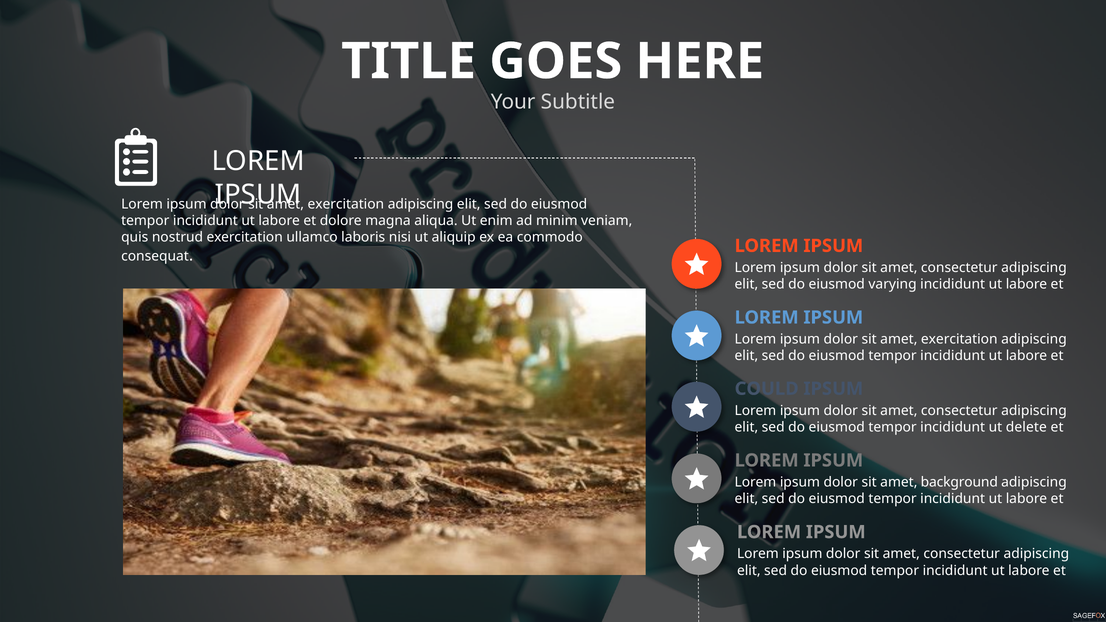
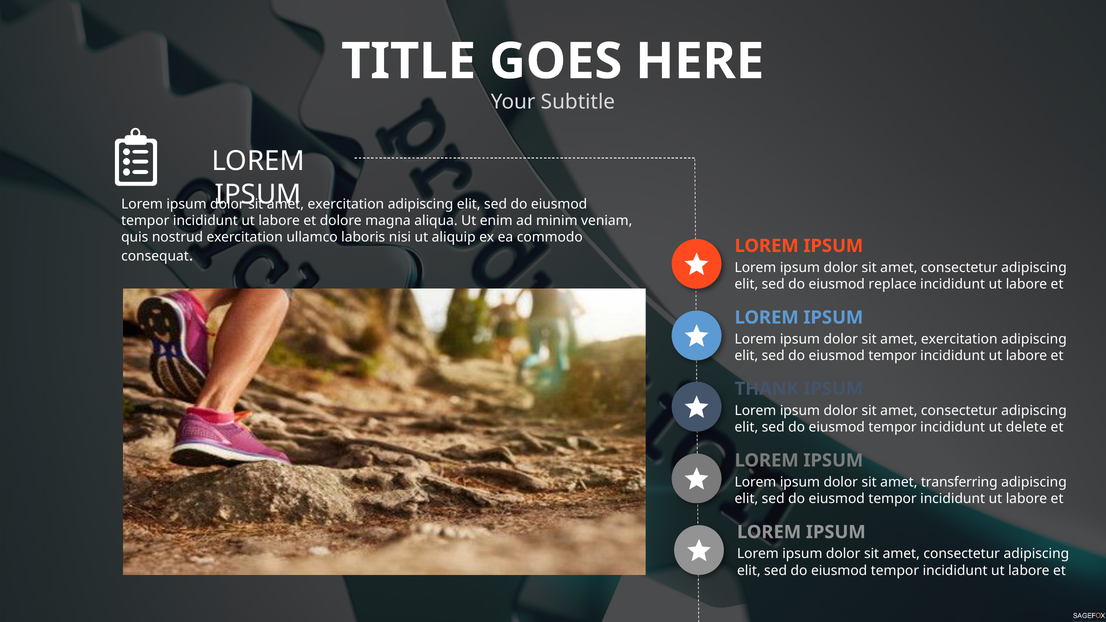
varying: varying -> replace (893, 284)
COULD: COULD -> THANK (767, 389)
background: background -> transferring (959, 482)
